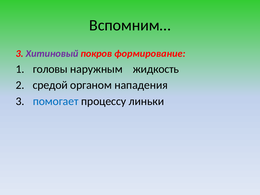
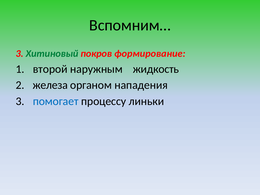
Хитиновый colour: purple -> green (52, 54)
головы: головы -> второй (50, 69)
средой: средой -> железа (50, 85)
